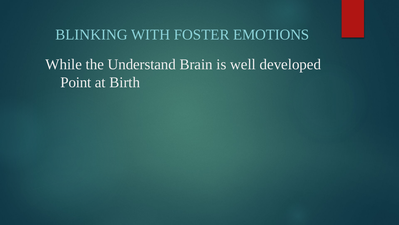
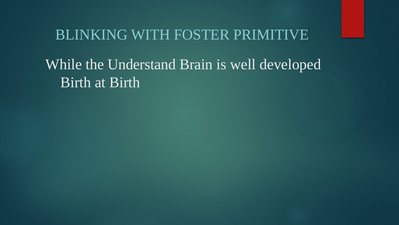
EMOTIONS: EMOTIONS -> PRIMITIVE (271, 35)
Point: Point -> Birth (76, 82)
